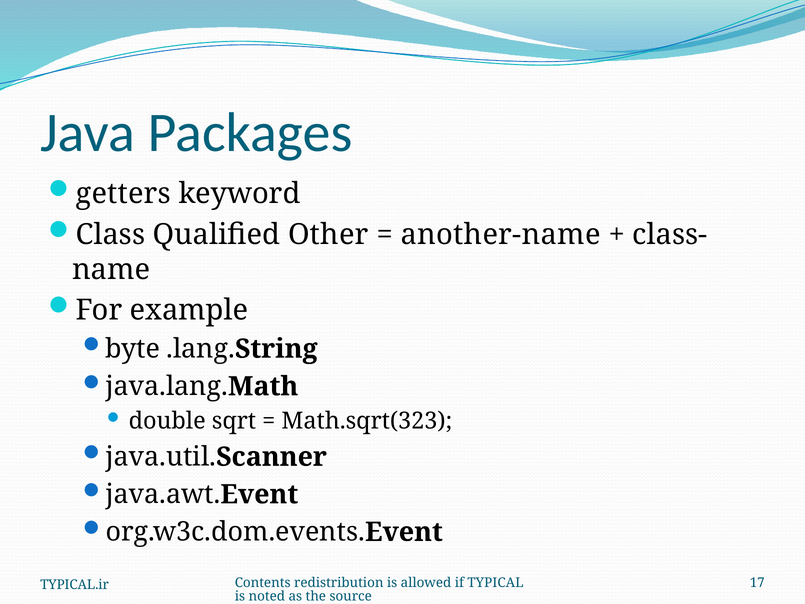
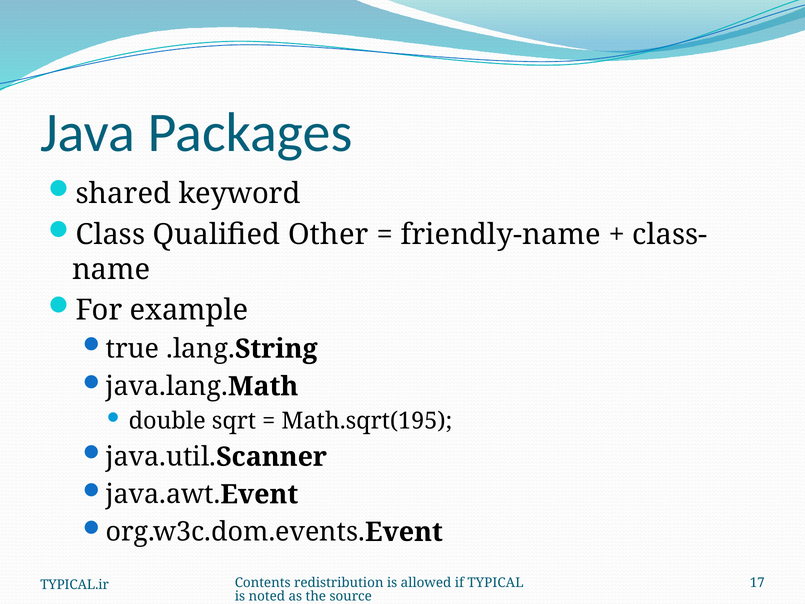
getters: getters -> shared (123, 194)
another-name: another-name -> friendly-name (501, 234)
byte: byte -> true (132, 349)
Math.sqrt(323: Math.sqrt(323 -> Math.sqrt(195 (367, 421)
